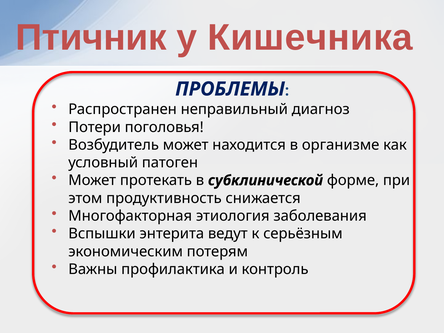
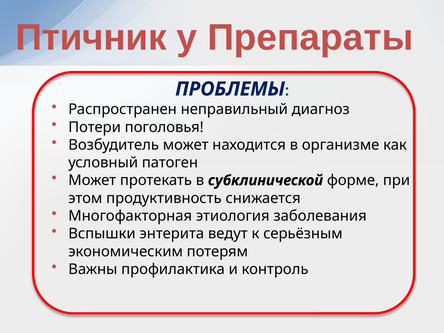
Кишечника: Кишечника -> Препараты (310, 38)
